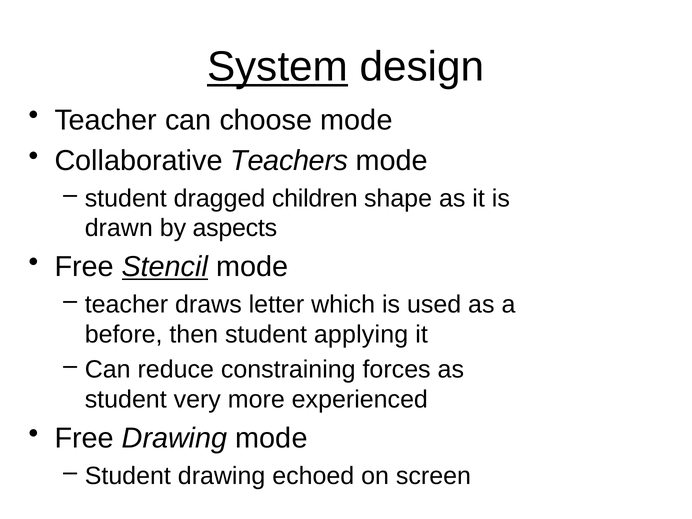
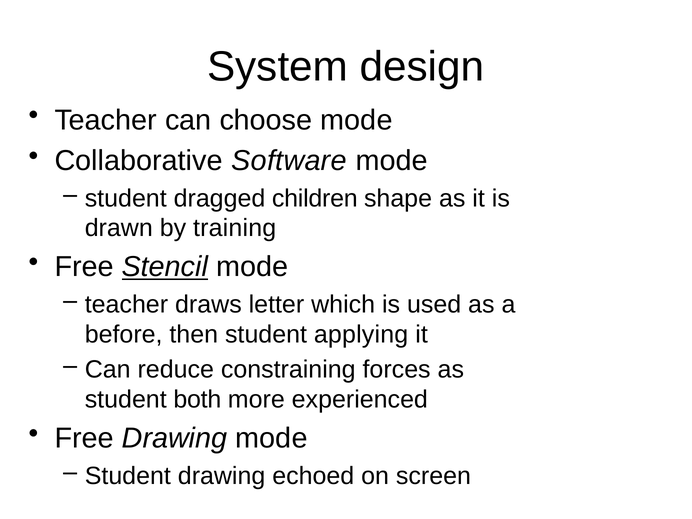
System underline: present -> none (278, 67)
Teachers: Teachers -> Software (289, 161)
aspects: aspects -> training (235, 228)
very: very -> both (197, 400)
